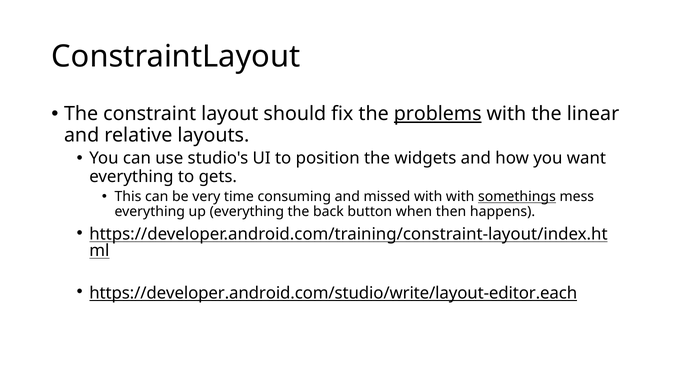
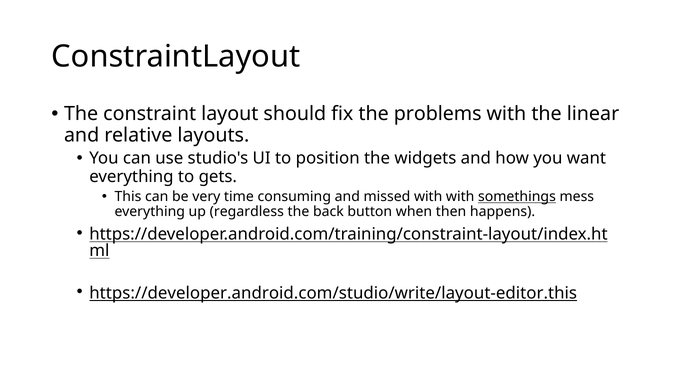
problems underline: present -> none (438, 114)
up everything: everything -> regardless (247, 212)
https://developer.android.com/studio/write/layout-editor.each: https://developer.android.com/studio/write/layout-editor.each -> https://developer.android.com/studio/write/layout-editor.this (333, 293)
